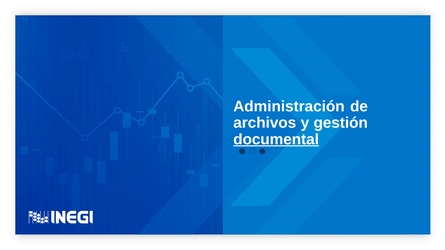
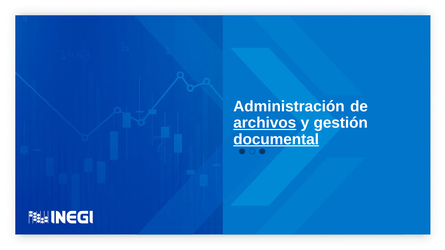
archivos underline: none -> present (265, 123)
